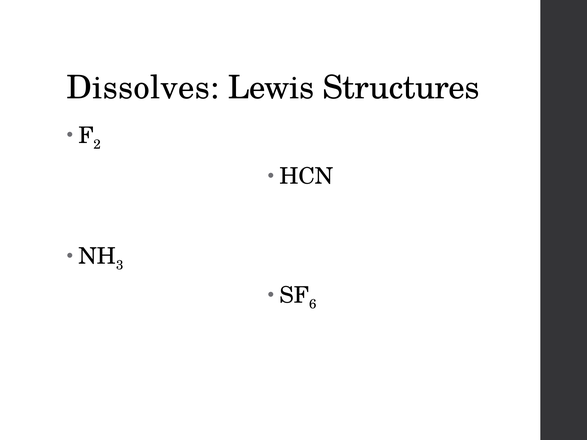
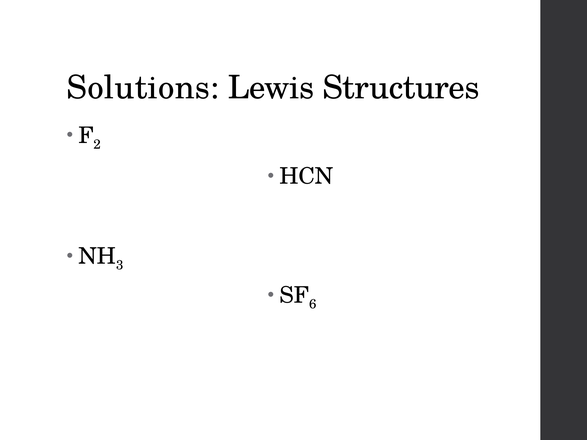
Dissolves: Dissolves -> Solutions (143, 88)
